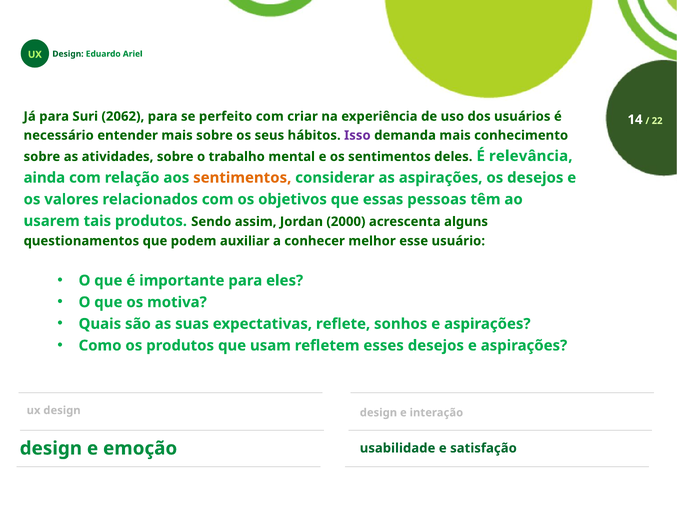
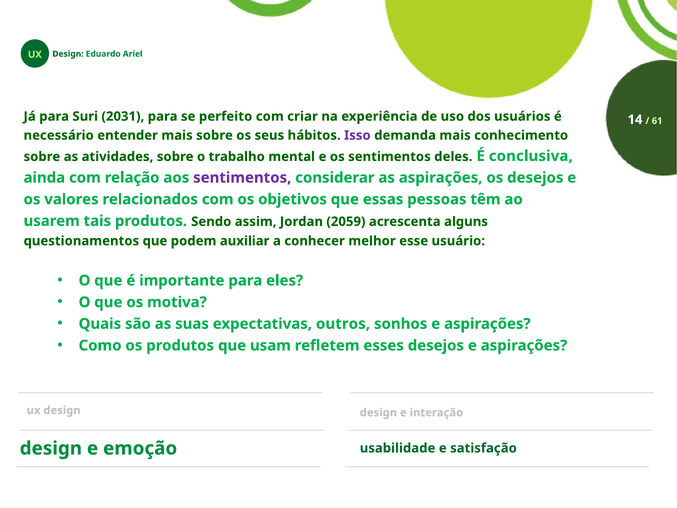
2062: 2062 -> 2031 (123, 116)
22: 22 -> 61 (657, 121)
relevância: relevância -> conclusiva (531, 156)
sentimentos colour: orange -> purple (242, 178)
2000: 2000 -> 2059 (346, 221)
reflete: reflete -> outros (343, 324)
